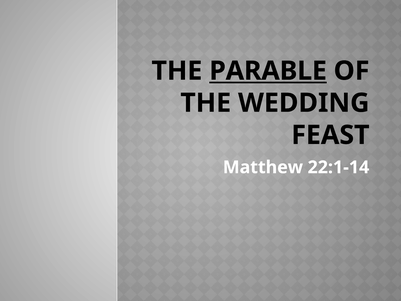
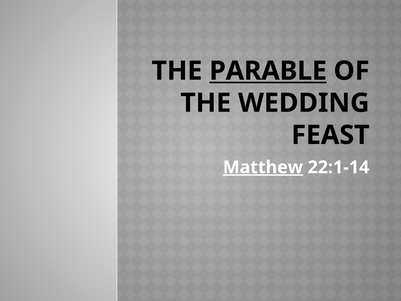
Matthew underline: none -> present (263, 167)
